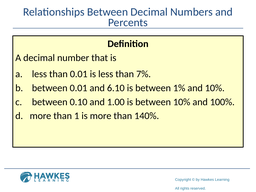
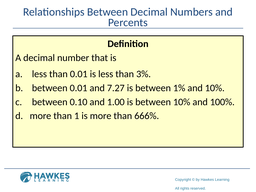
7%: 7% -> 3% (144, 74)
6.10: 6.10 -> 7.27 (116, 88)
140%: 140% -> 666% (147, 116)
